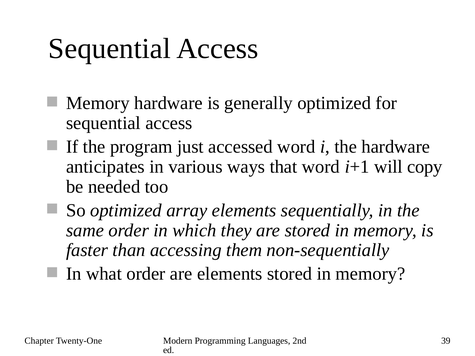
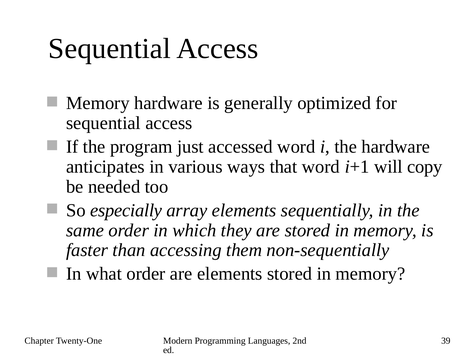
So optimized: optimized -> especially (126, 210)
